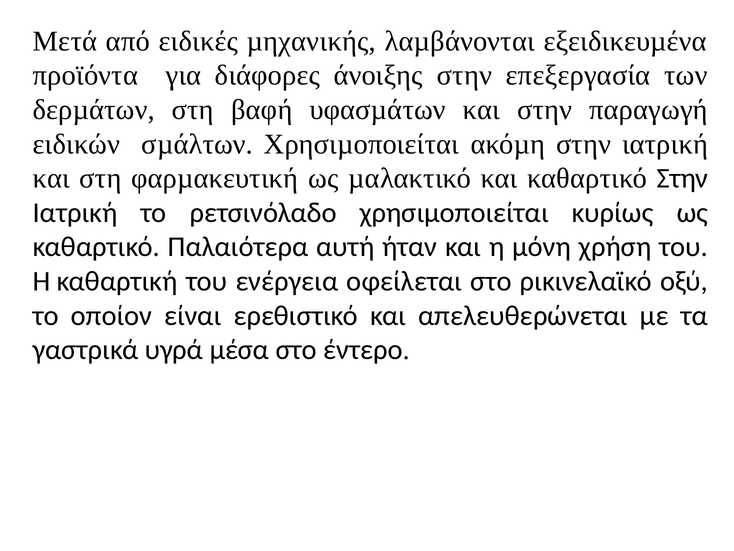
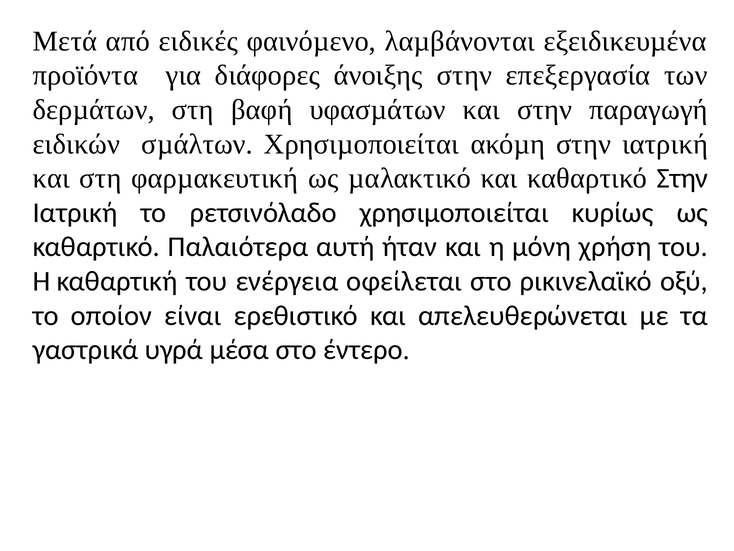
µηχανικής: µηχανικής -> φαινόµενο (311, 41)
